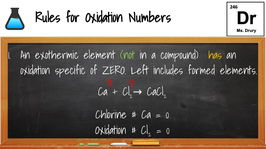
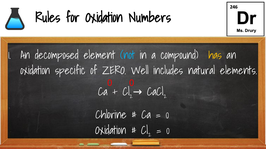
exothermic: exothermic -> decomposed (57, 56)
not colour: light green -> light blue (128, 56)
Left: Left -> Well (140, 71)
formed: formed -> natural (202, 71)
